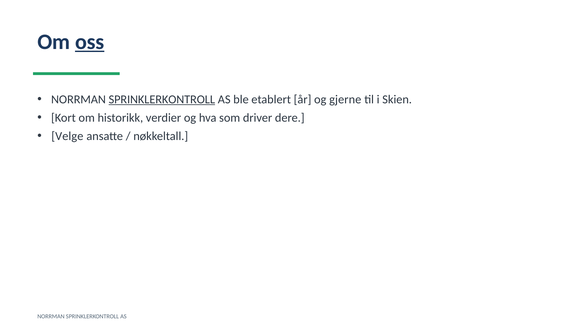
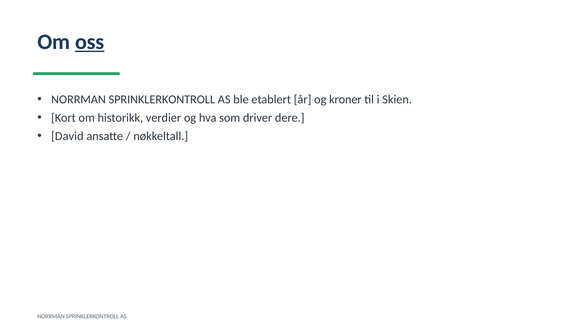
SPRINKLERKONTROLL underline: present -> none (162, 99)
gjerne: gjerne -> kroner (345, 99)
Velge: Velge -> David (67, 136)
